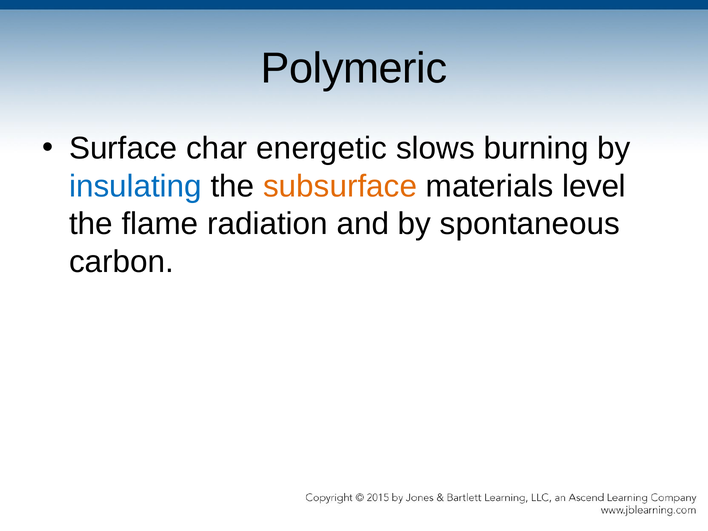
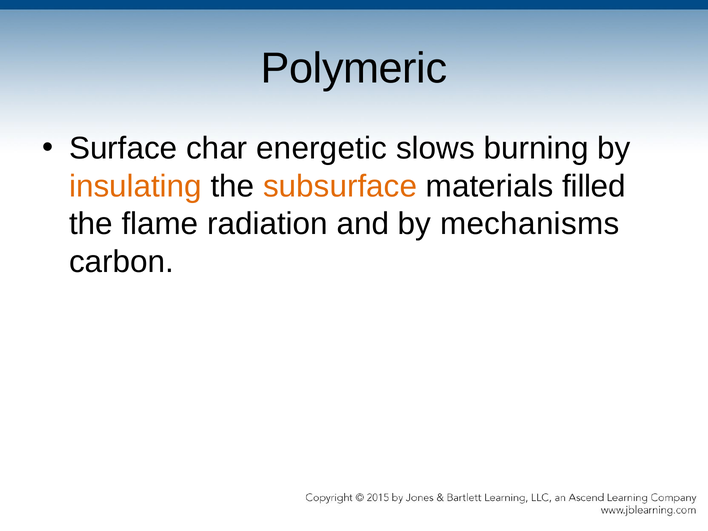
insulating colour: blue -> orange (136, 186)
level: level -> filled (594, 186)
spontaneous: spontaneous -> mechanisms (530, 224)
